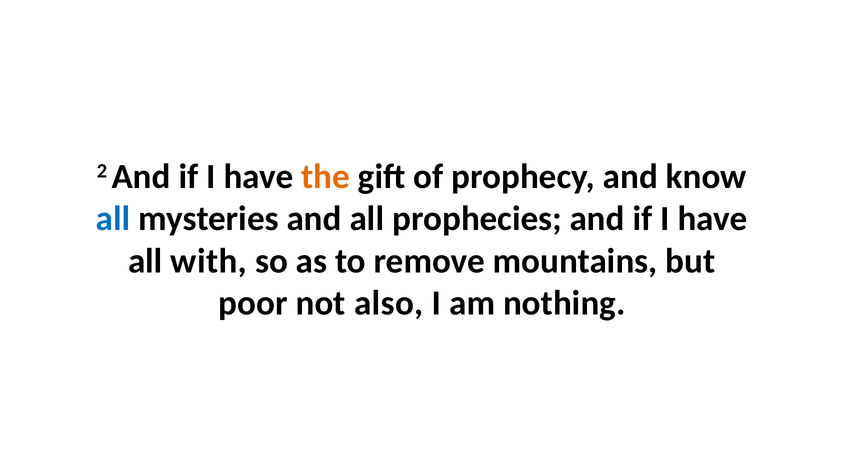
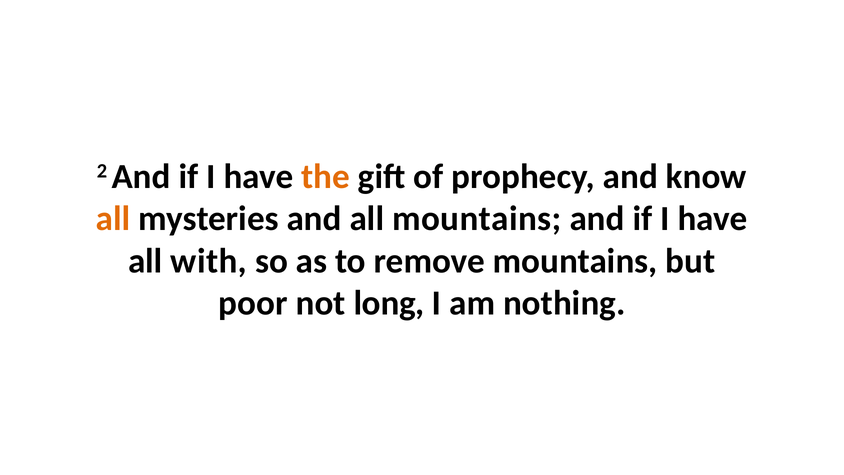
all colour: blue -> orange (113, 219)
all prophecies: prophecies -> mountains (477, 219)
also: also -> long (389, 303)
